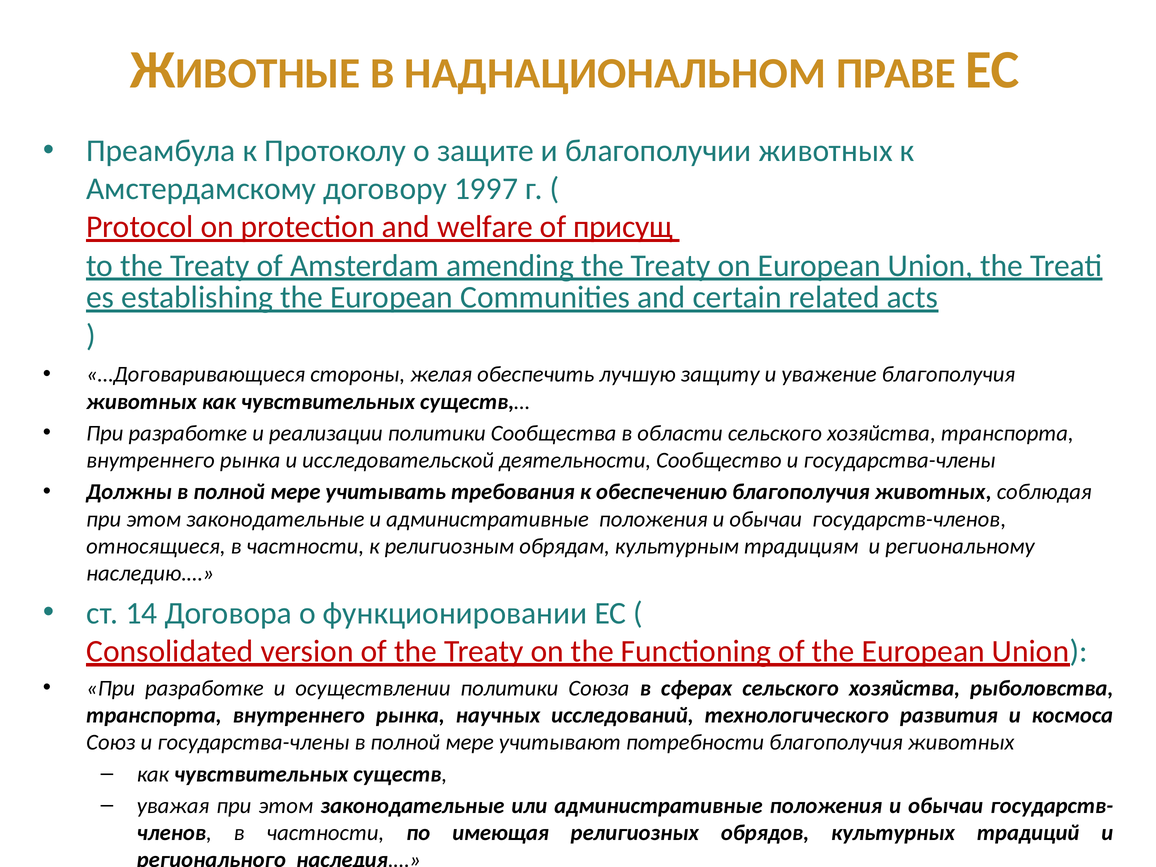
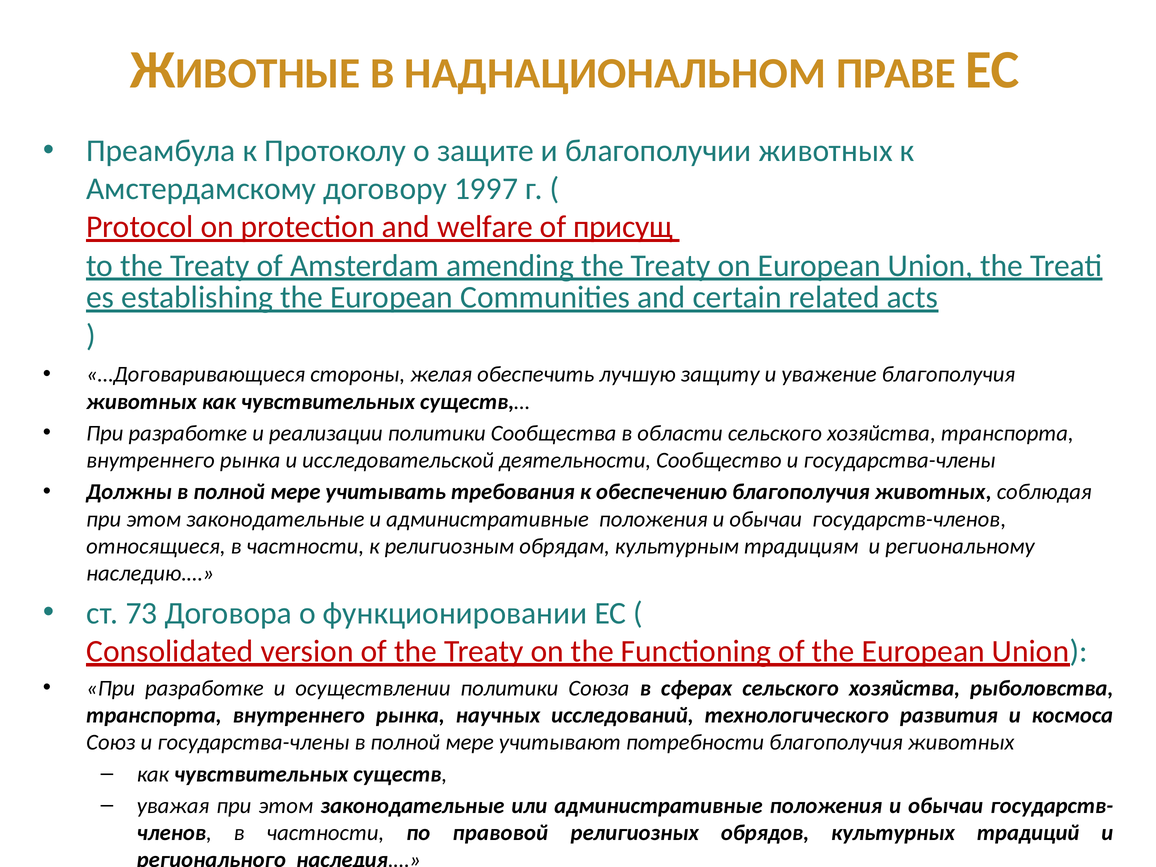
14: 14 -> 73 (142, 613)
имеющая: имеющая -> правовой (500, 833)
